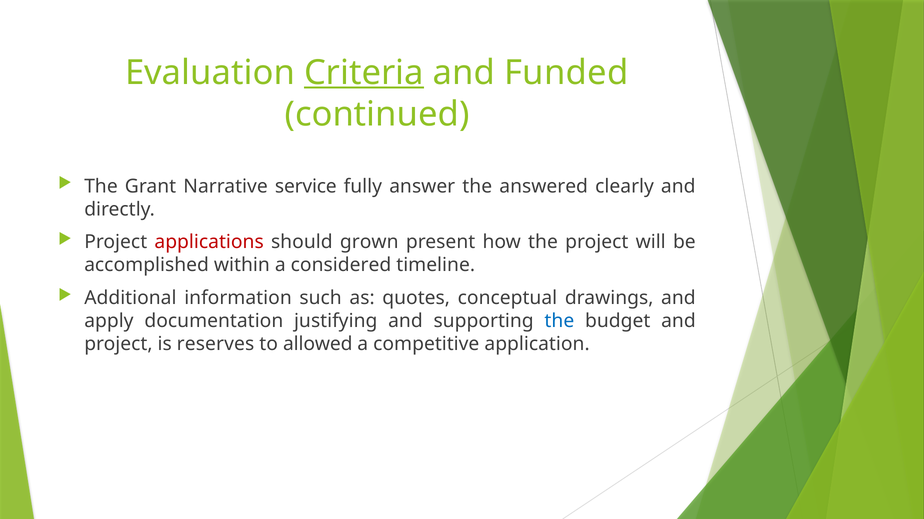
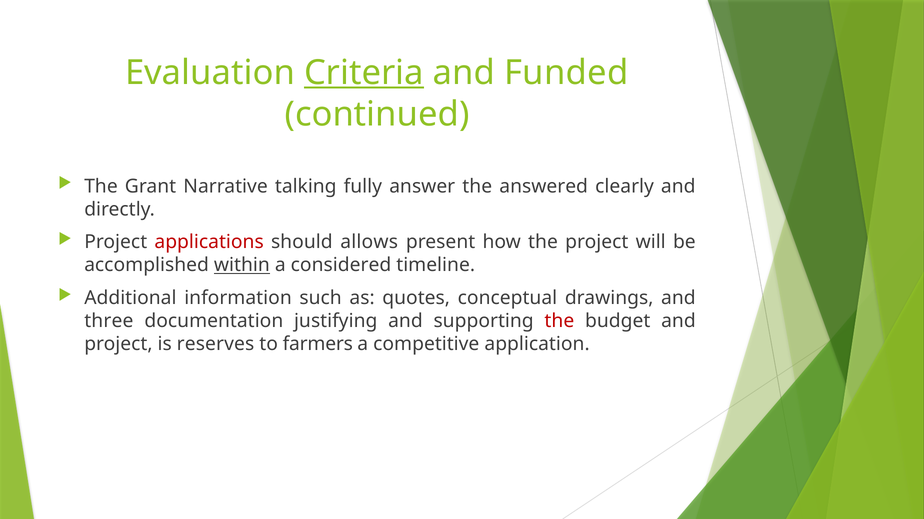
service: service -> talking (306, 186)
grown: grown -> allows (369, 242)
within underline: none -> present (242, 265)
apply: apply -> three (109, 321)
the colour: blue -> red (559, 321)
allowed: allowed -> farmers (318, 345)
